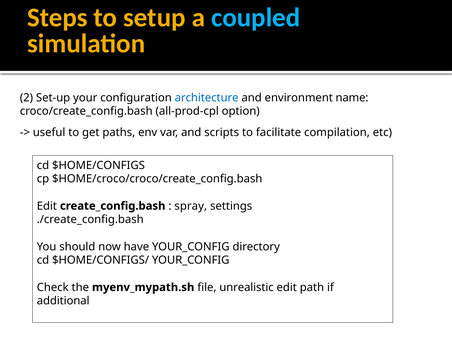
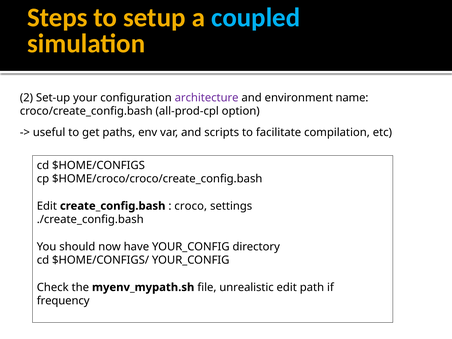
architecture colour: blue -> purple (207, 98)
spray: spray -> croco (191, 206)
additional: additional -> frequency (63, 301)
